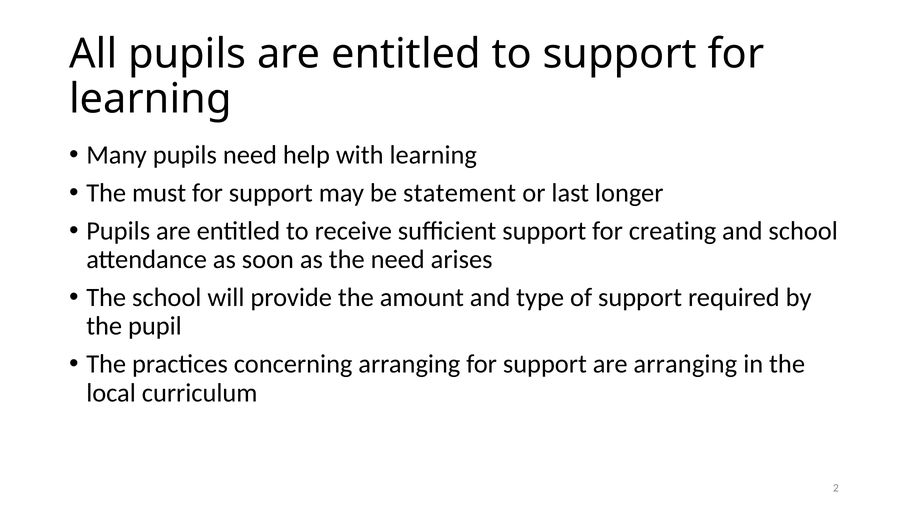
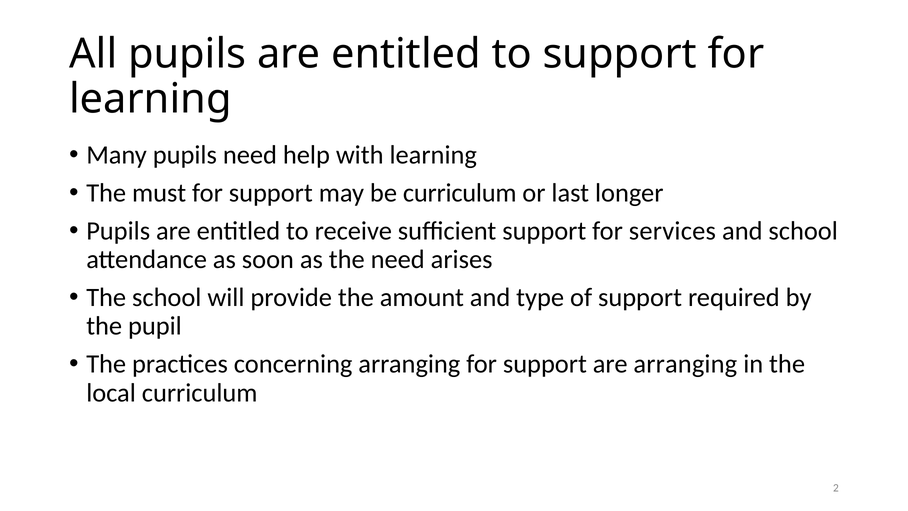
be statement: statement -> curriculum (460, 193)
creating: creating -> services (672, 231)
